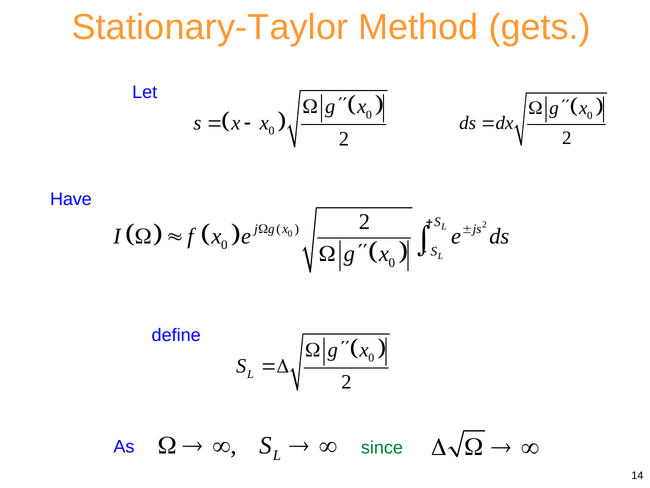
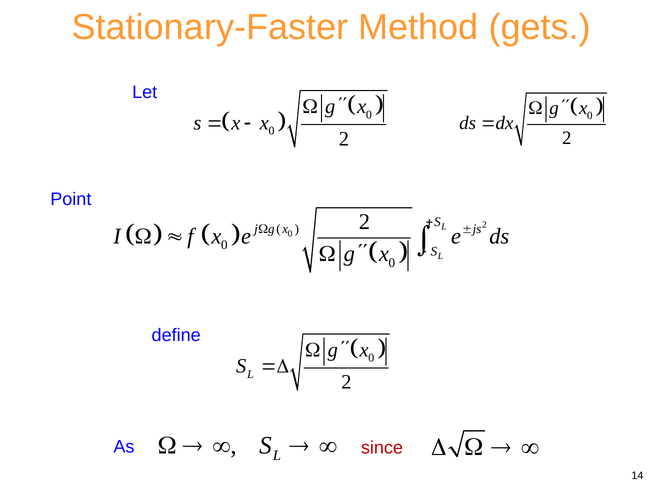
Stationary-Taylor: Stationary-Taylor -> Stationary-Faster (210, 27)
Have: Have -> Point (71, 199)
since colour: green -> red (382, 447)
